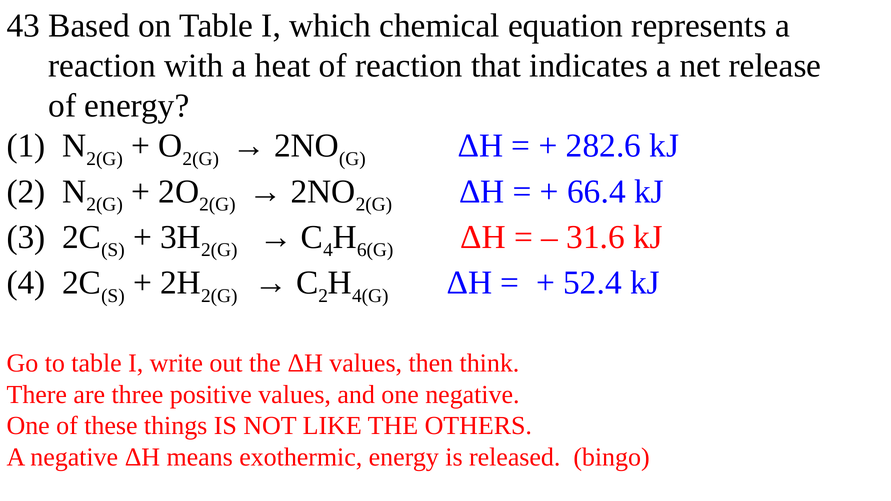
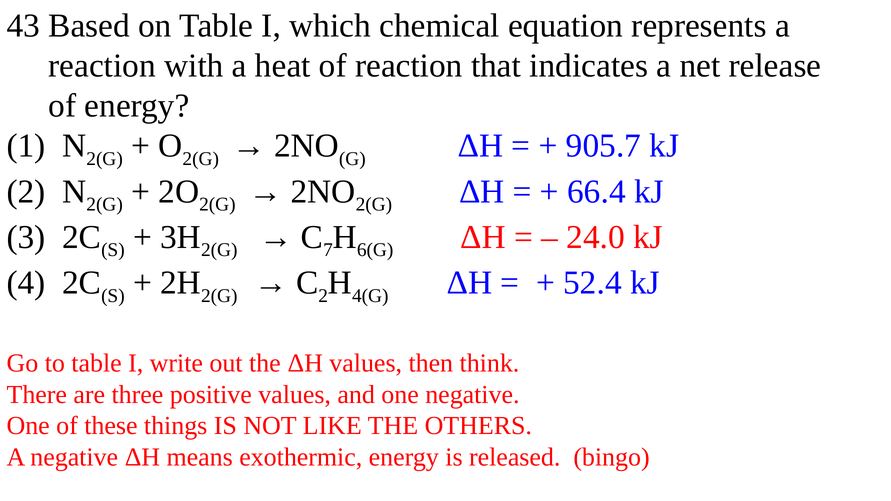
282.6: 282.6 -> 905.7 (603, 146)
4: 4 -> 7 (328, 250)
31.6: 31.6 -> 24.0 (596, 237)
